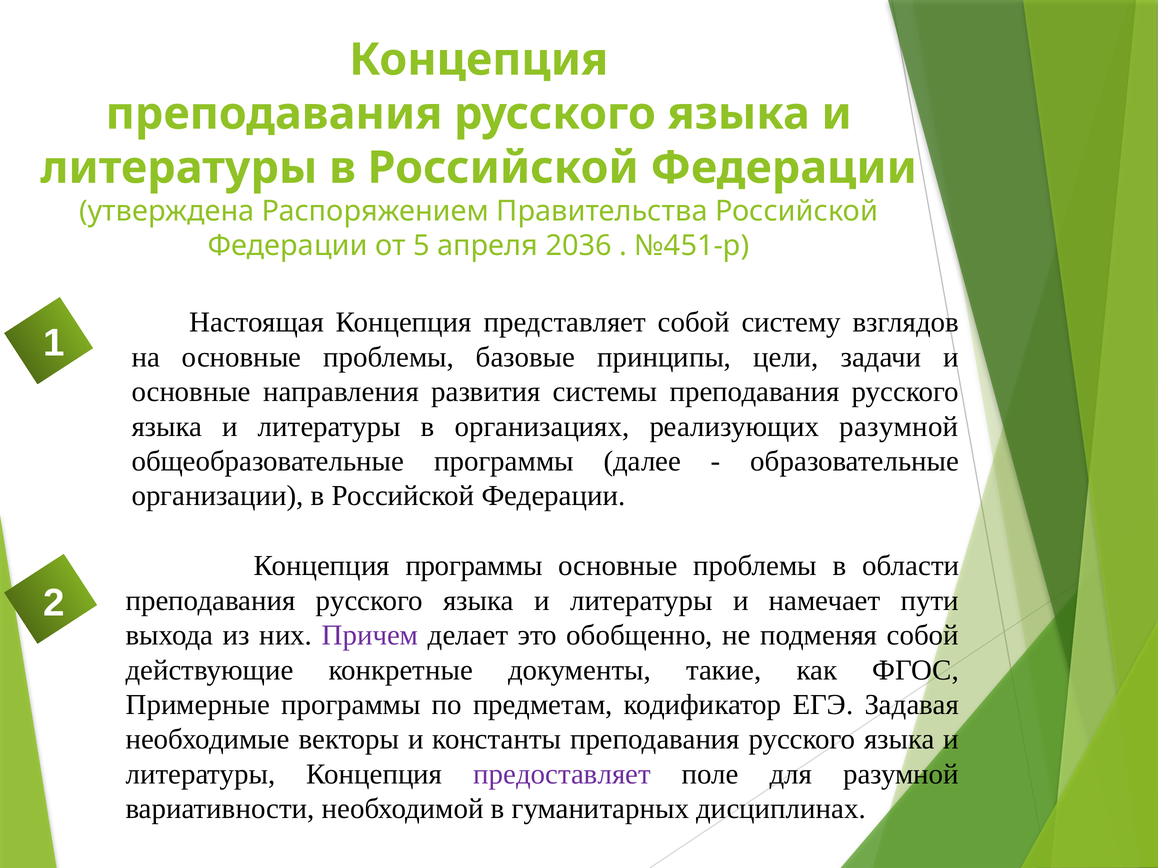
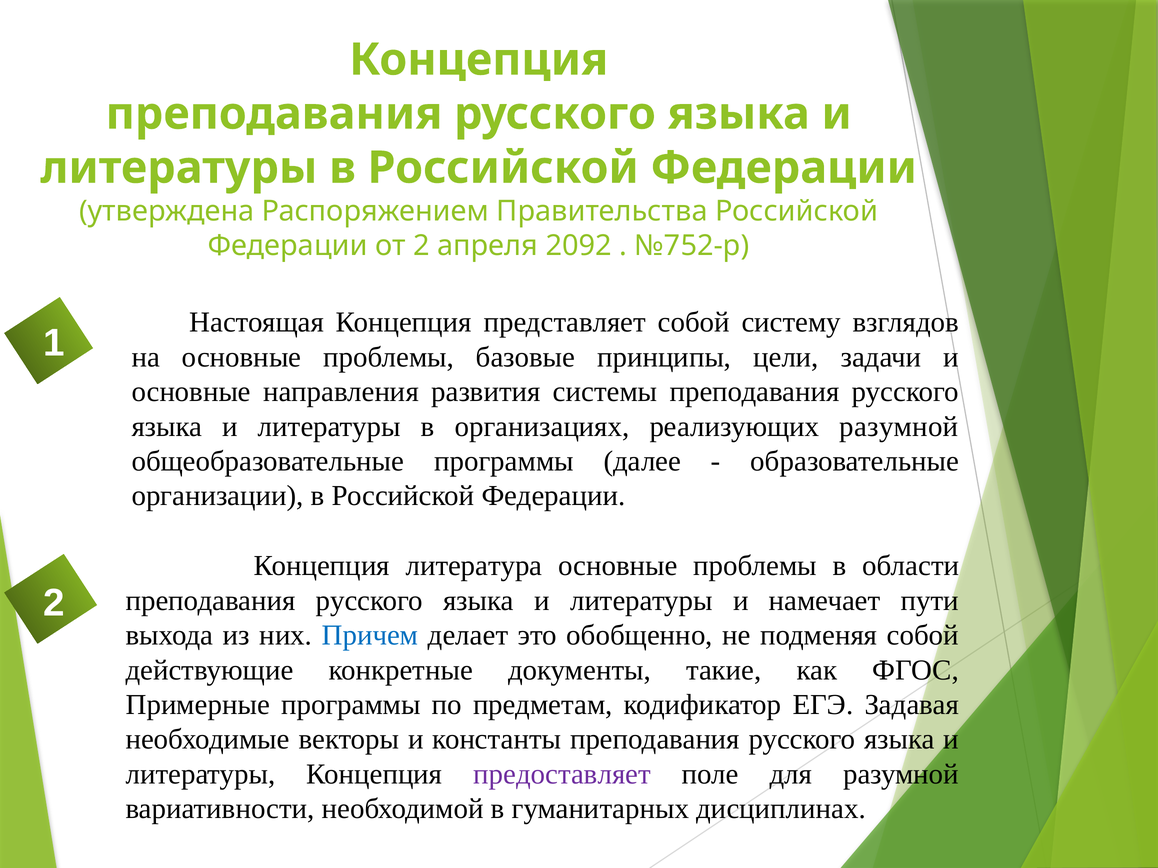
от 5: 5 -> 2 (421, 246)
2036: 2036 -> 2092 (579, 246)
№451-р: №451-р -> №752-р (692, 246)
Концепция программы: программы -> литература (474, 566)
Причем colour: purple -> blue (370, 636)
